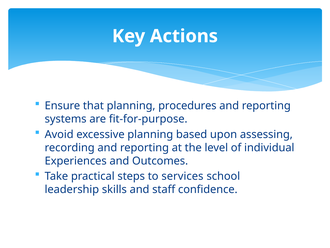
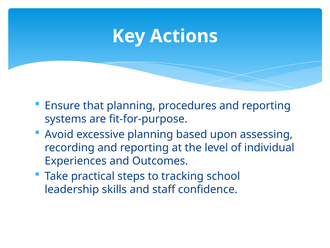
services: services -> tracking (183, 176)
